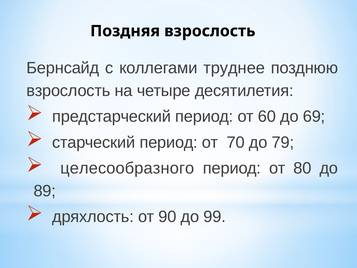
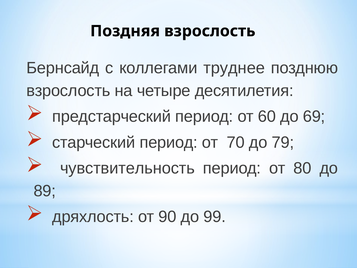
целесообразного: целесообразного -> чувствительность (127, 168)
